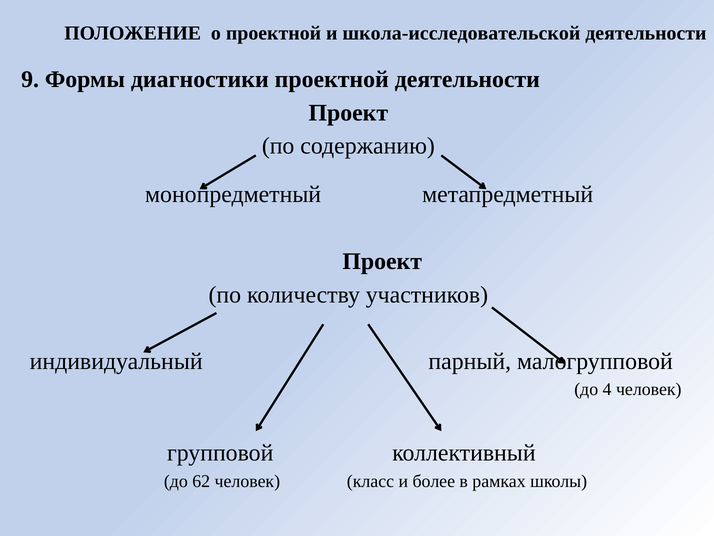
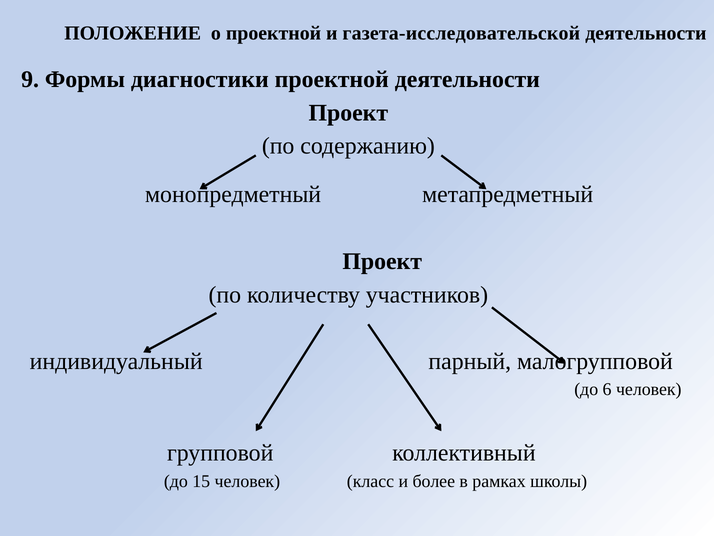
школа-исследовательской: школа-исследовательской -> газета-исследовательской (461, 33)
4: 4 -> 6 (607, 389)
62: 62 -> 15 (201, 481)
